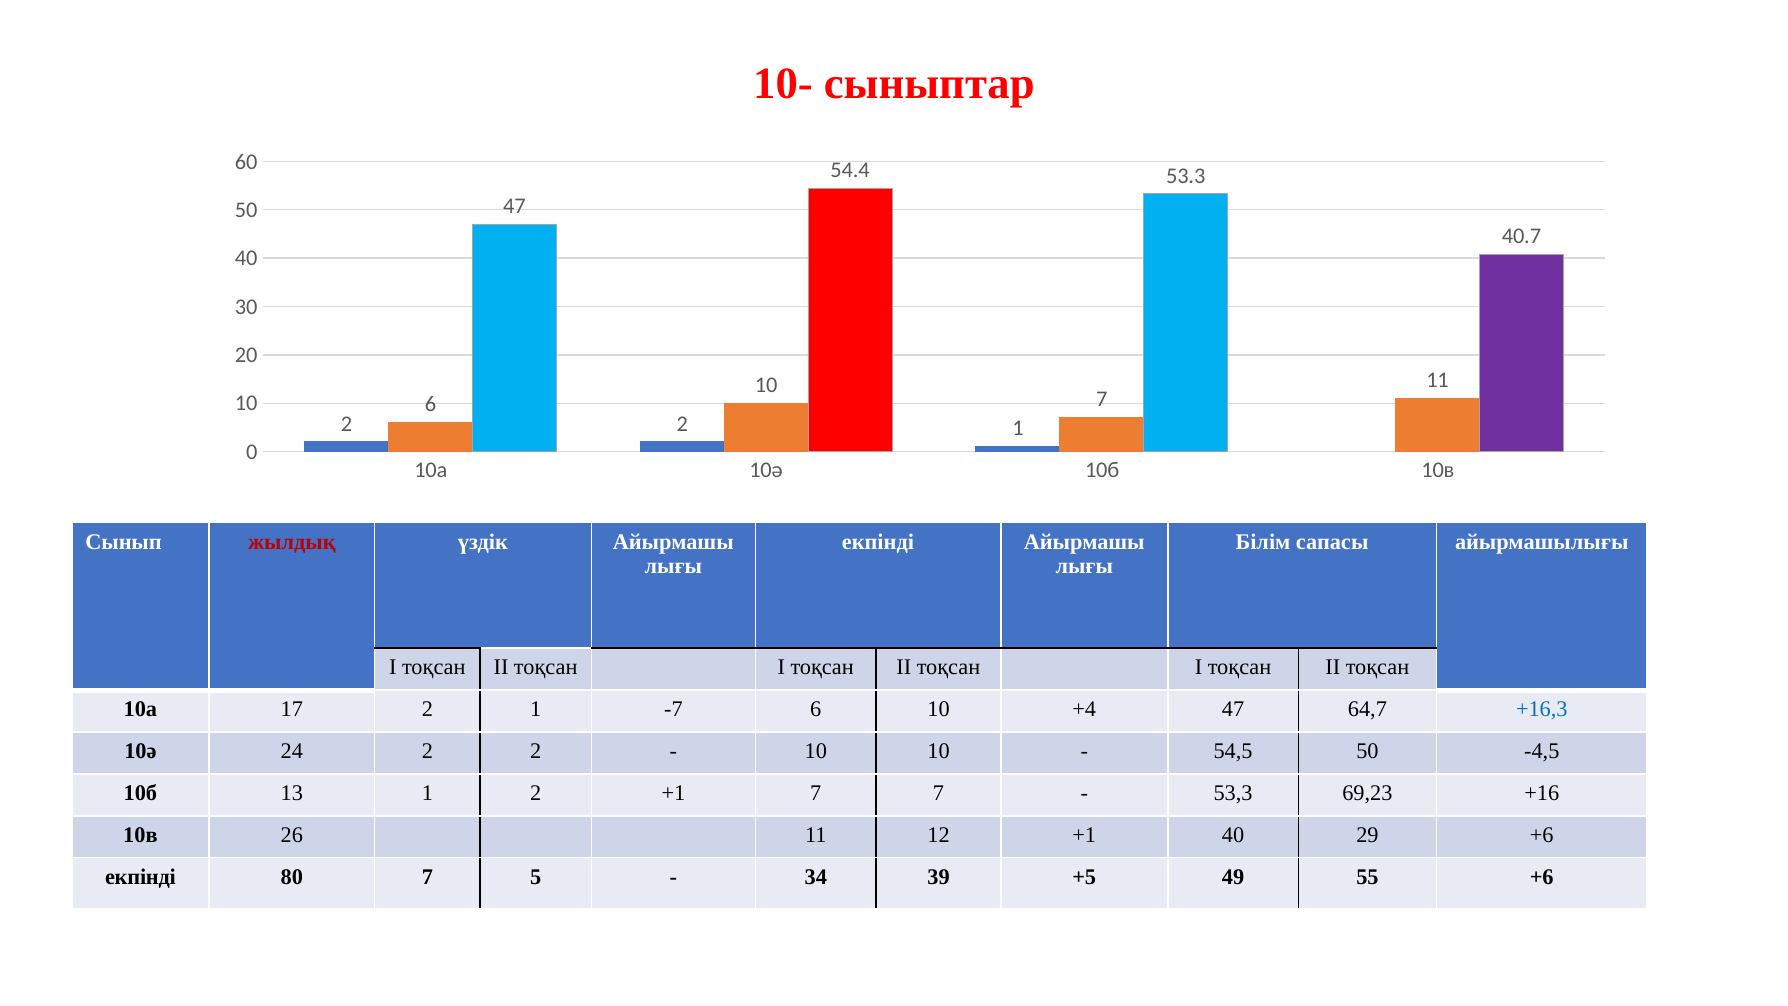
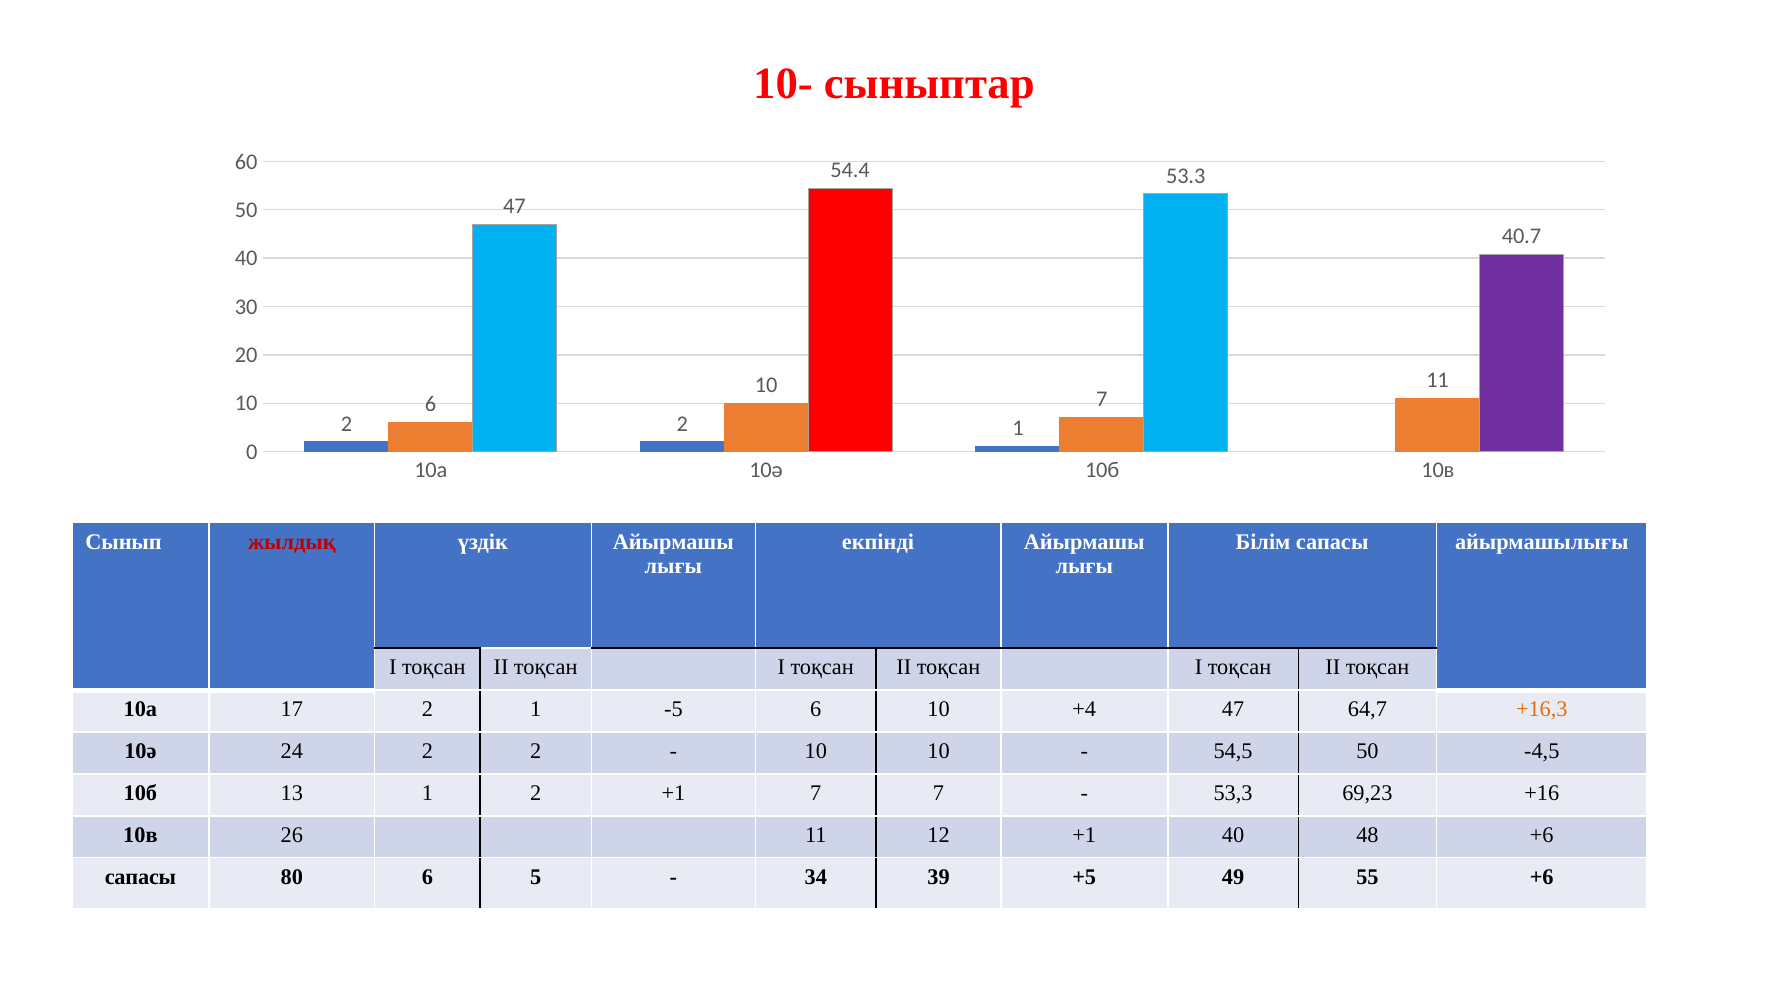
-7: -7 -> -5 (673, 709)
+16,3 colour: blue -> orange (1542, 709)
29: 29 -> 48 (1367, 835)
екпінді: екпінді -> сапасы (140, 877)
80 7: 7 -> 6 (427, 877)
